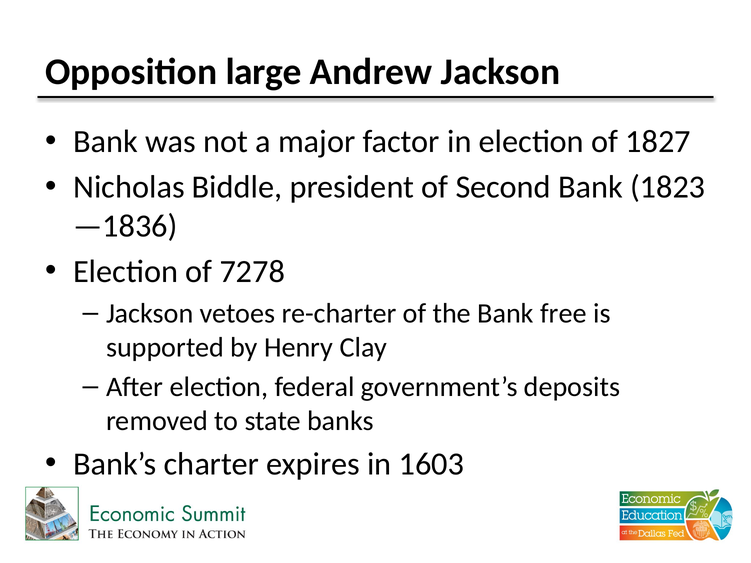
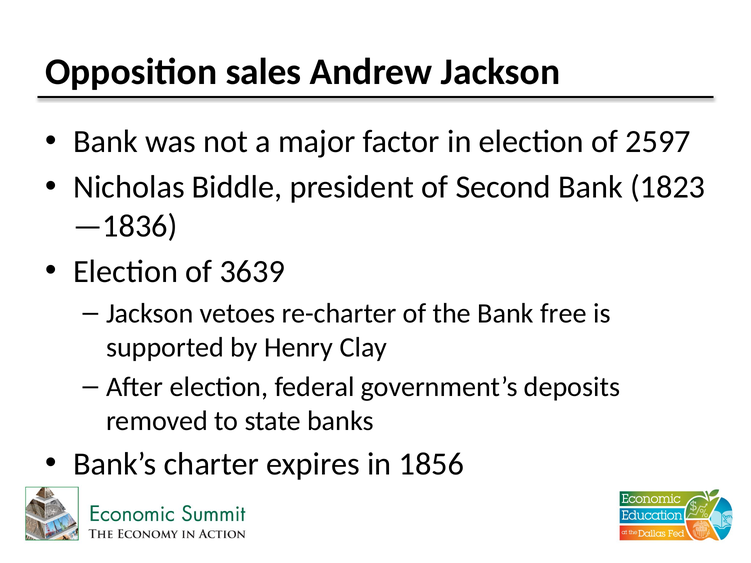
large: large -> sales (264, 72)
1827: 1827 -> 2597 (658, 142)
7278: 7278 -> 3639 (252, 272)
1603: 1603 -> 1856 (431, 464)
